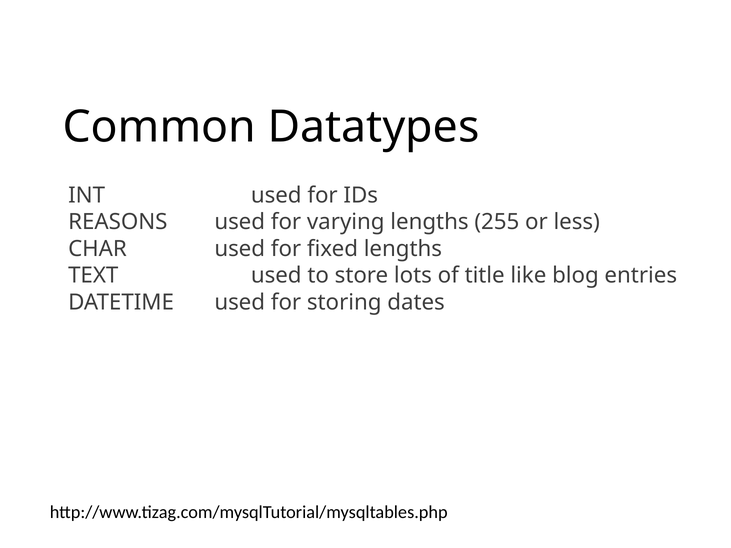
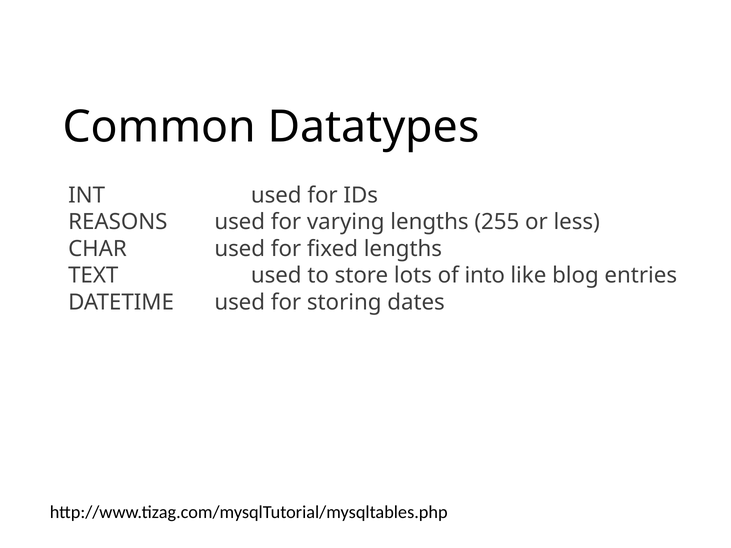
title: title -> into (485, 276)
